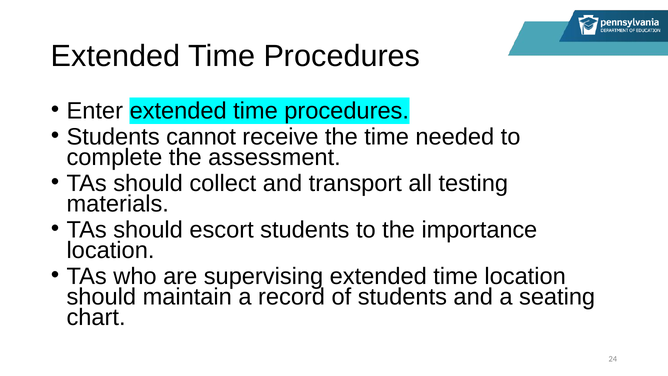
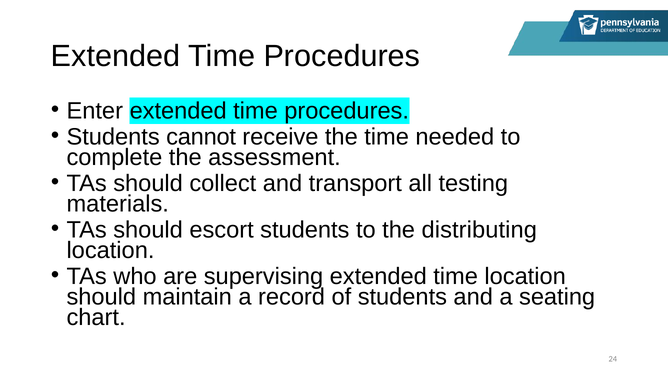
importance: importance -> distributing (479, 230)
